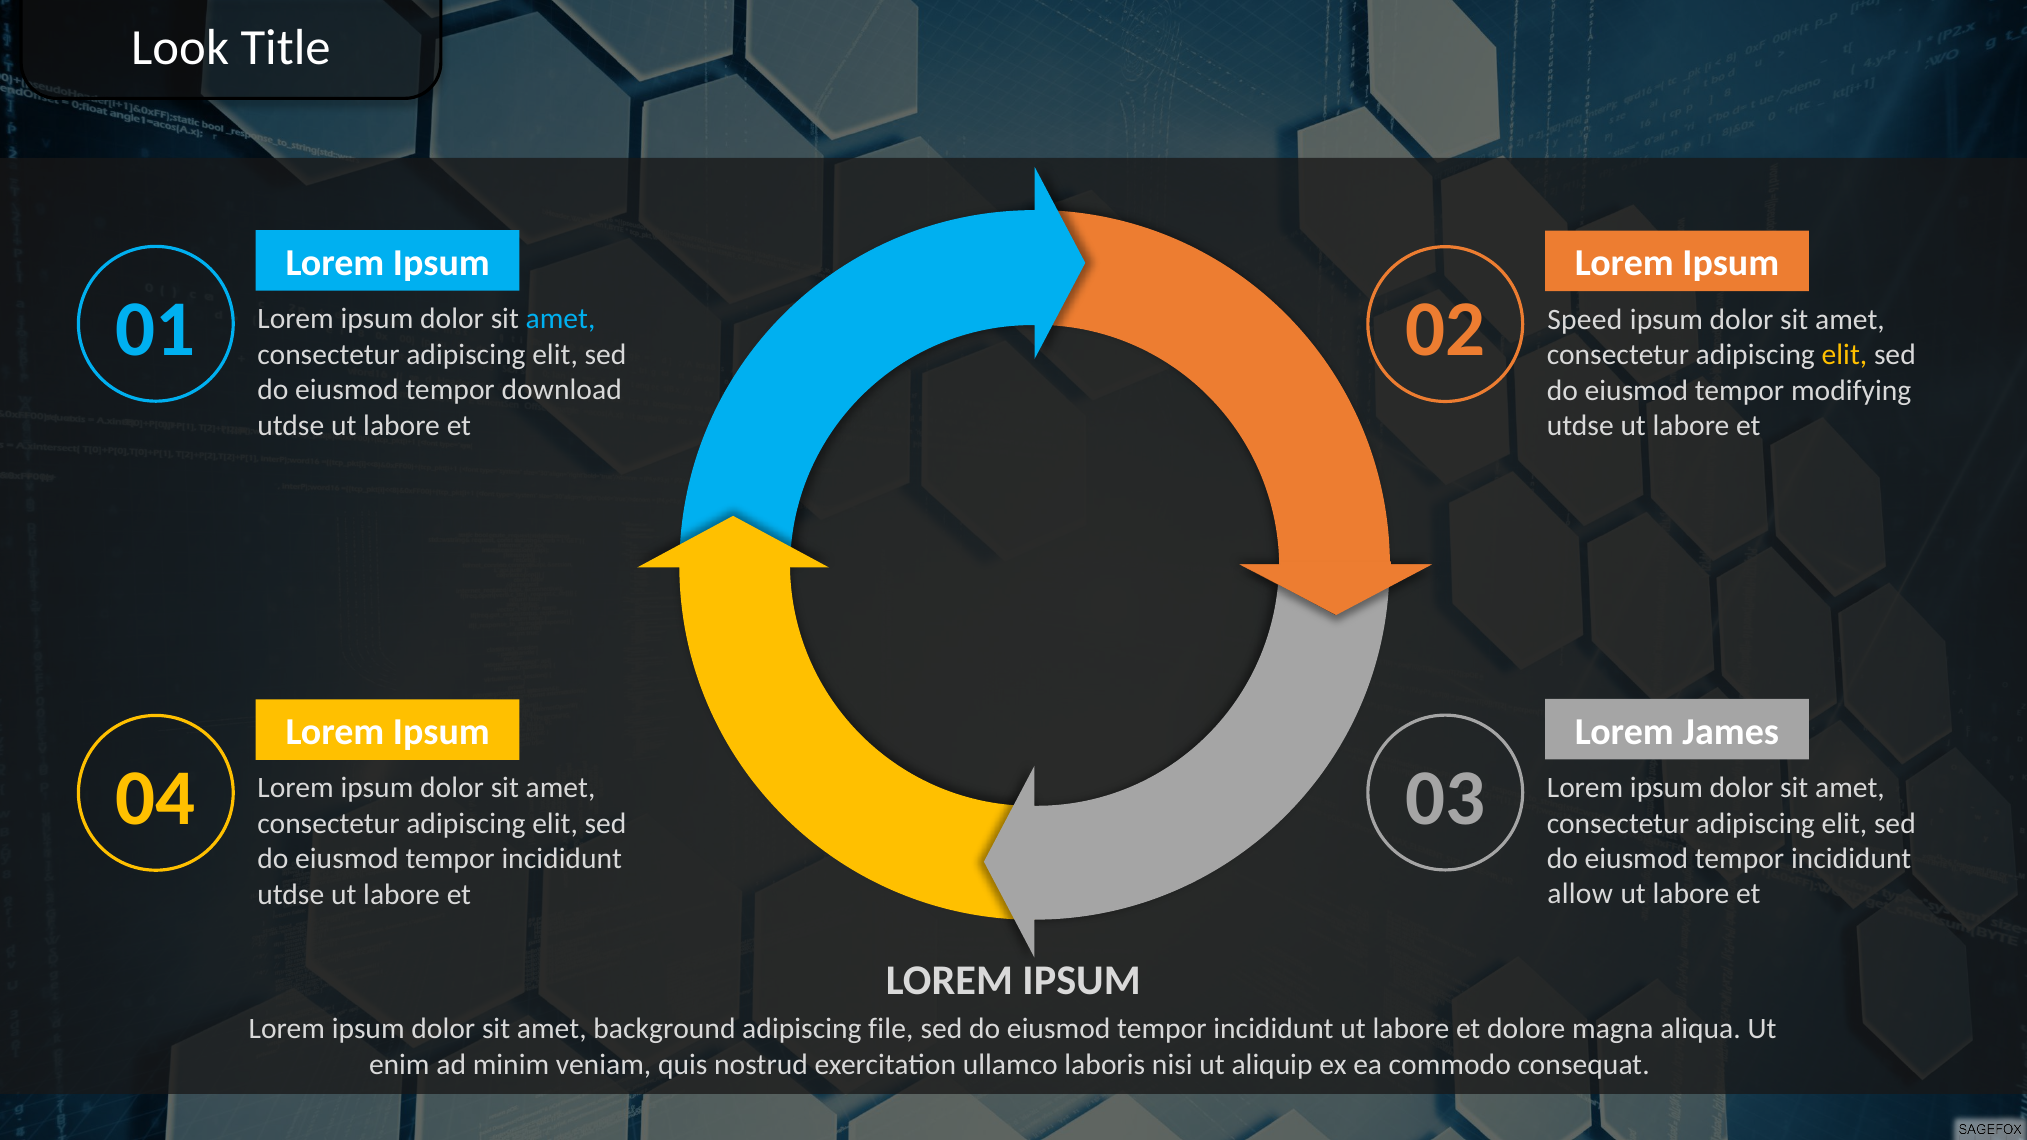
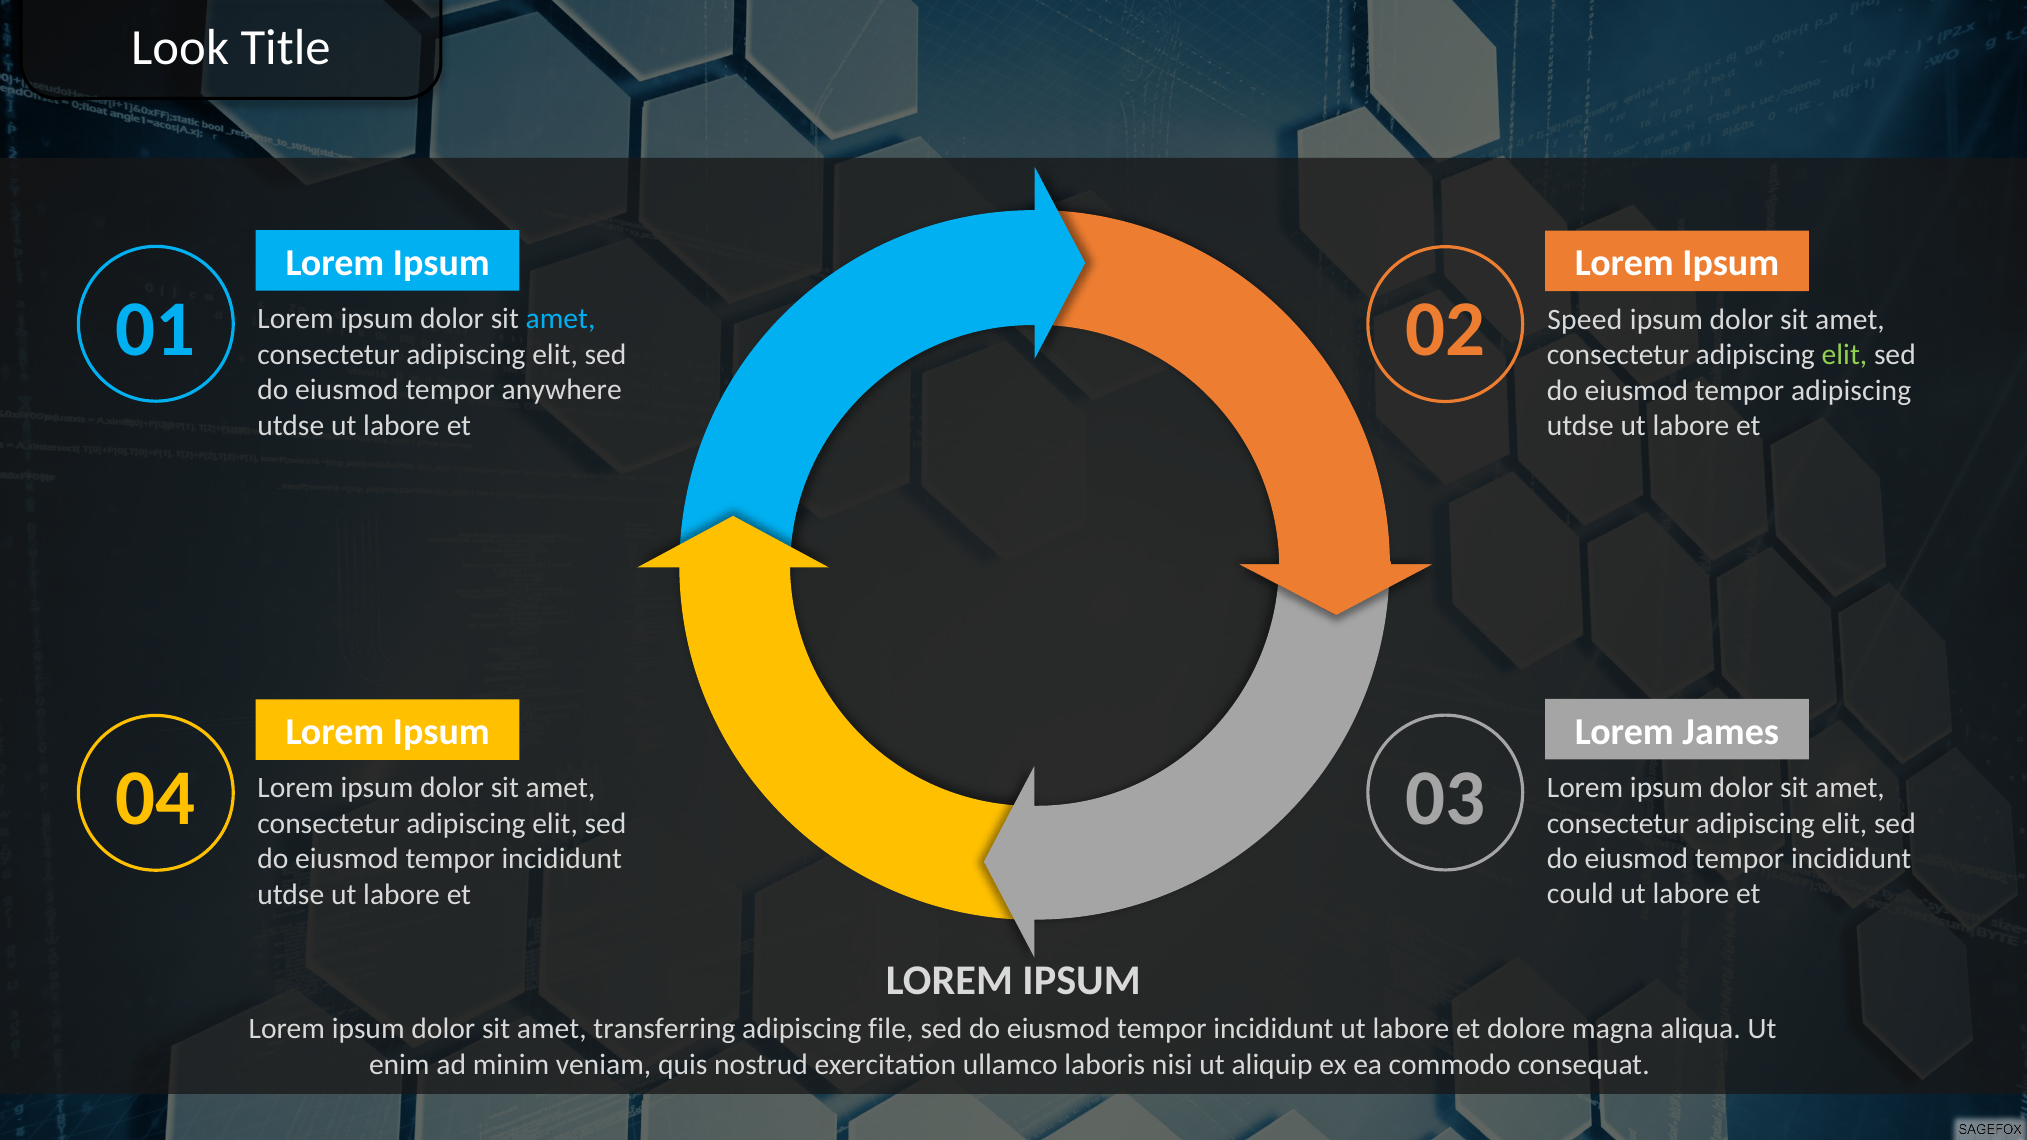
elit colour: yellow -> light green (1845, 355)
download: download -> anywhere (562, 390)
tempor modifying: modifying -> adipiscing (1851, 390)
allow: allow -> could (1580, 894)
background: background -> transferring (664, 1029)
